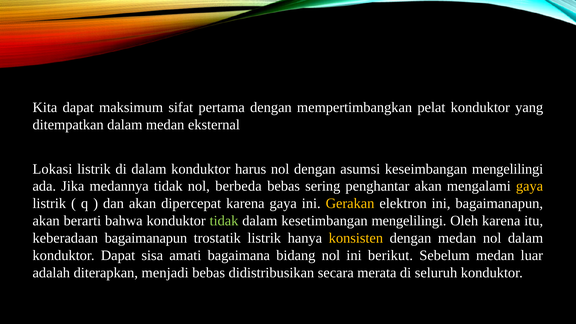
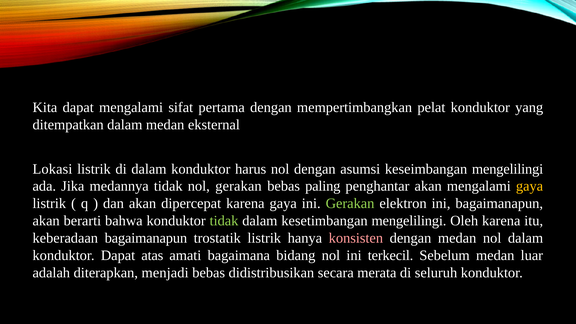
dapat maksimum: maksimum -> mengalami (131, 108)
nol berbeda: berbeda -> gerakan (238, 186)
sering: sering -> paling (323, 186)
Gerakan colour: yellow -> light green (350, 204)
konsisten colour: yellow -> pink (356, 238)
sisa: sisa -> atas (152, 255)
berikut: berikut -> terkecil (391, 255)
